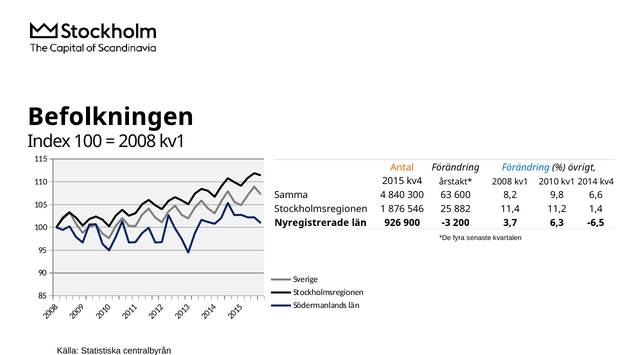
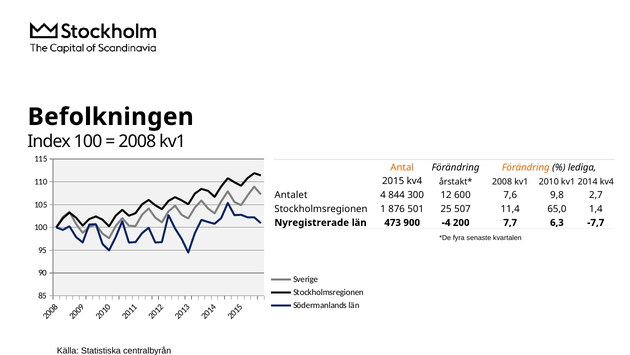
Förändring colour: blue -> orange (526, 167)
övrigt: övrigt -> lediga (582, 167)
Samma: Samma -> Antalet (291, 195)
840: 840 -> 844 (397, 195)
63: 63 -> 12 (446, 195)
8,2: 8,2 -> 7,6 (510, 195)
6,6: 6,6 -> 2,7 (596, 195)
546: 546 -> 501 (416, 209)
882: 882 -> 507 (462, 209)
11,2: 11,2 -> 65,0 (557, 209)
926: 926 -> 473 (393, 222)
-3: -3 -> -4 (446, 222)
3,7: 3,7 -> 7,7 (510, 222)
-6,5: -6,5 -> -7,7 (596, 222)
